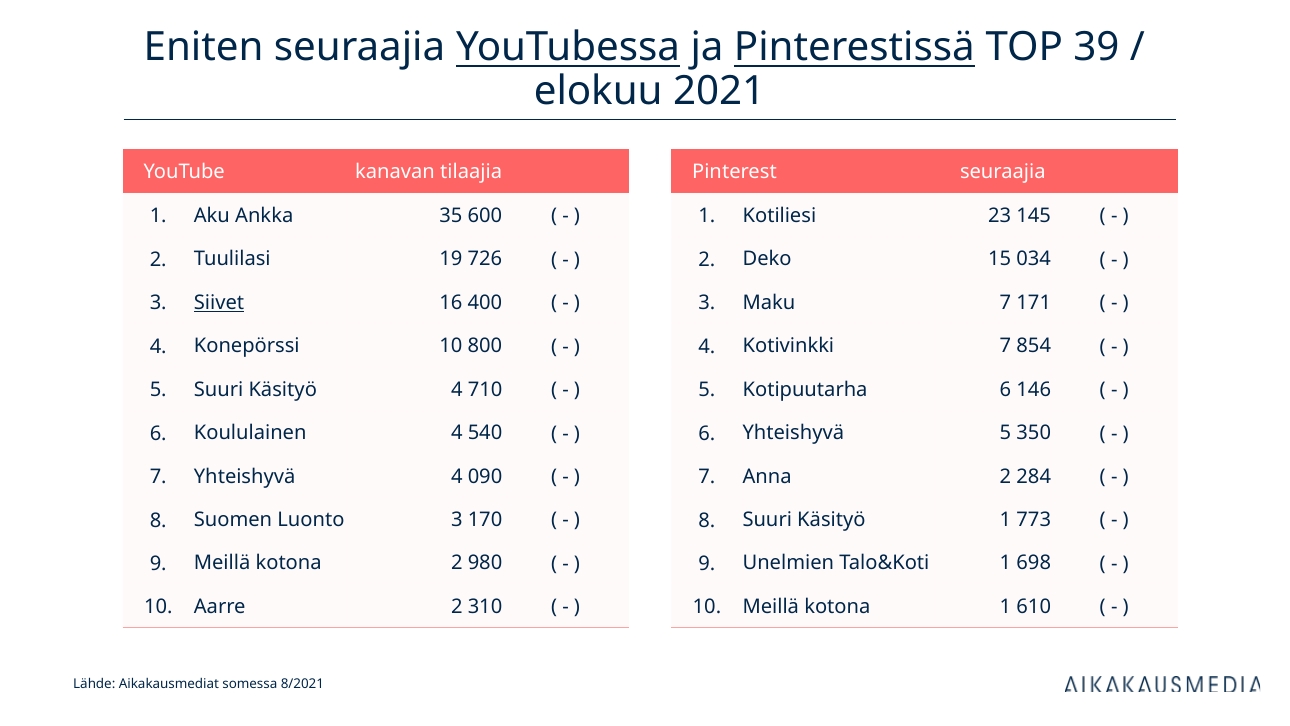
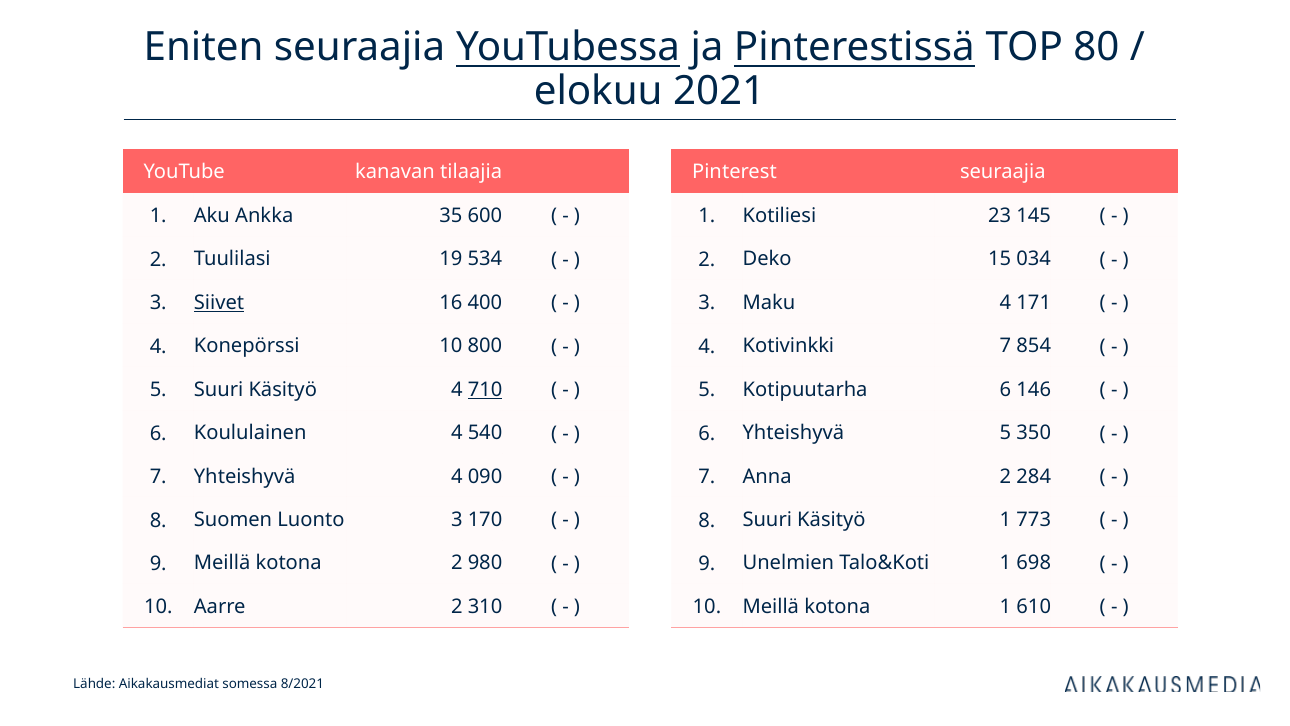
39: 39 -> 80 (1096, 48)
726: 726 -> 534 (485, 259)
Maku 7: 7 -> 4 (1005, 302)
710 underline: none -> present (485, 389)
